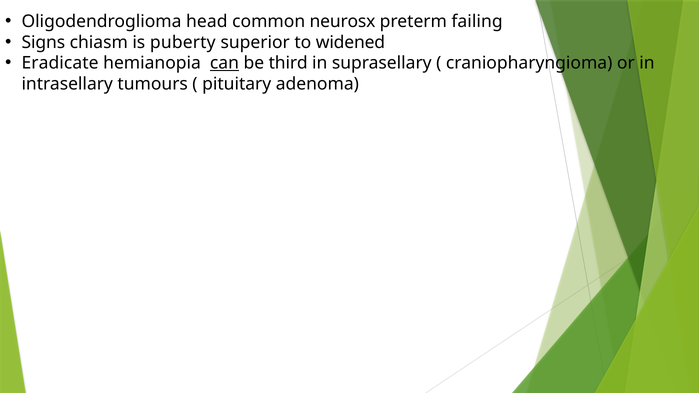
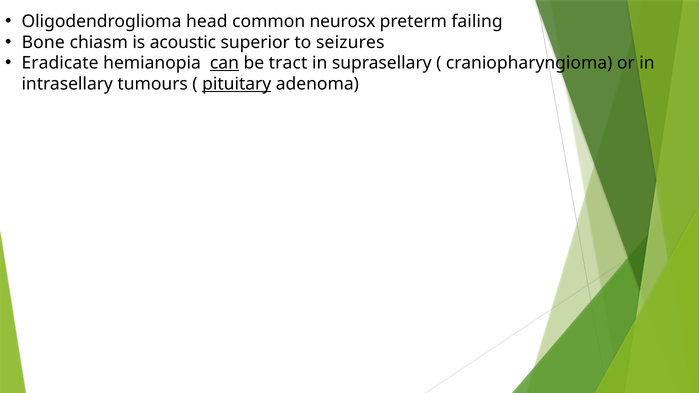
Signs: Signs -> Bone (43, 42)
puberty: puberty -> acoustic (183, 42)
widened: widened -> seizures (350, 42)
third: third -> tract (288, 63)
pituitary underline: none -> present (237, 84)
